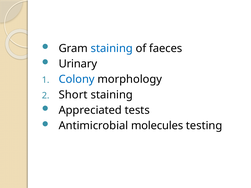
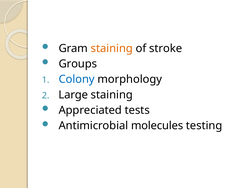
staining colour: blue -> orange (112, 48)
faeces: faeces -> stroke (166, 48)
Urinary: Urinary -> Groups (78, 64)
Short: Short -> Large (73, 95)
